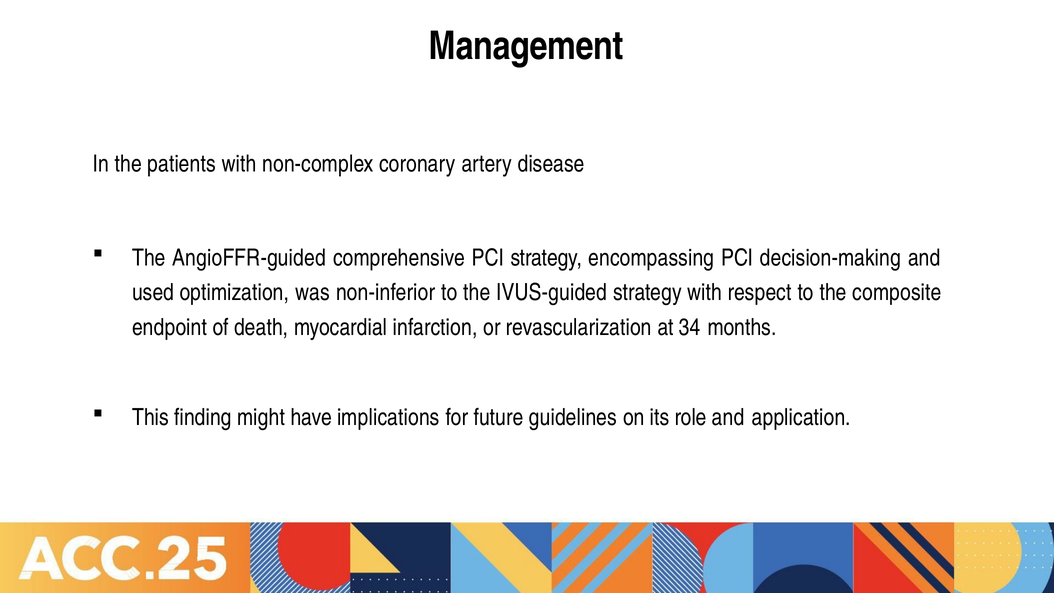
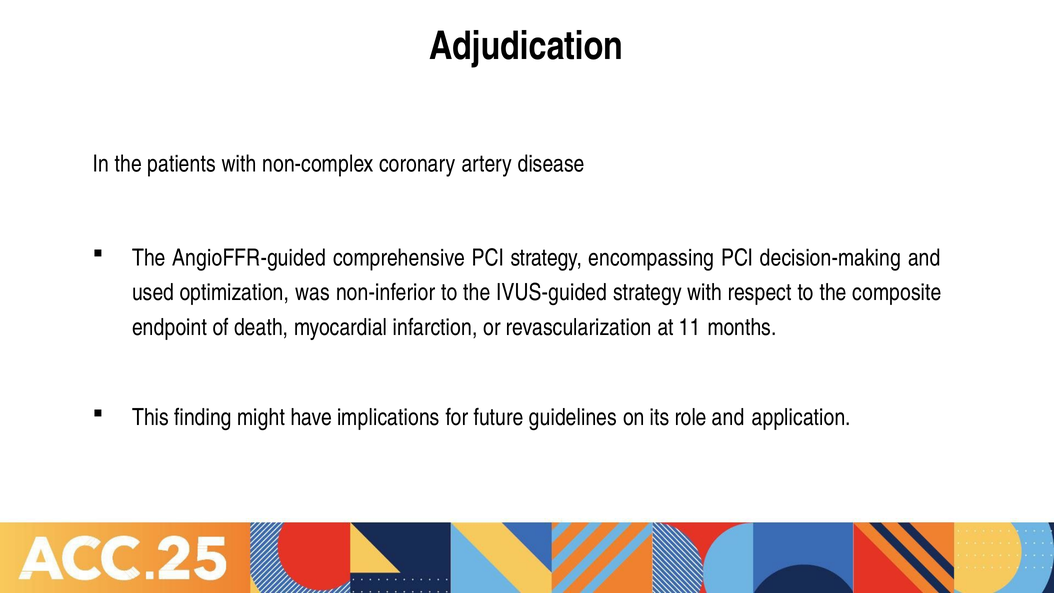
Management: Management -> Adjudication (526, 46)
34: 34 -> 11 (690, 327)
